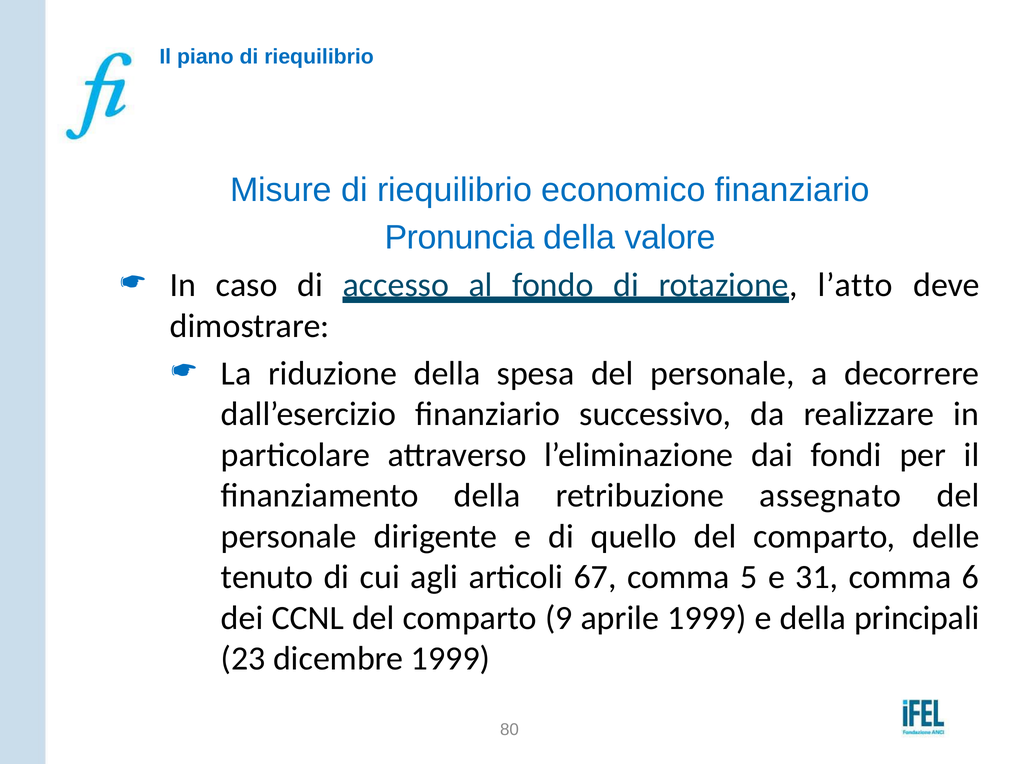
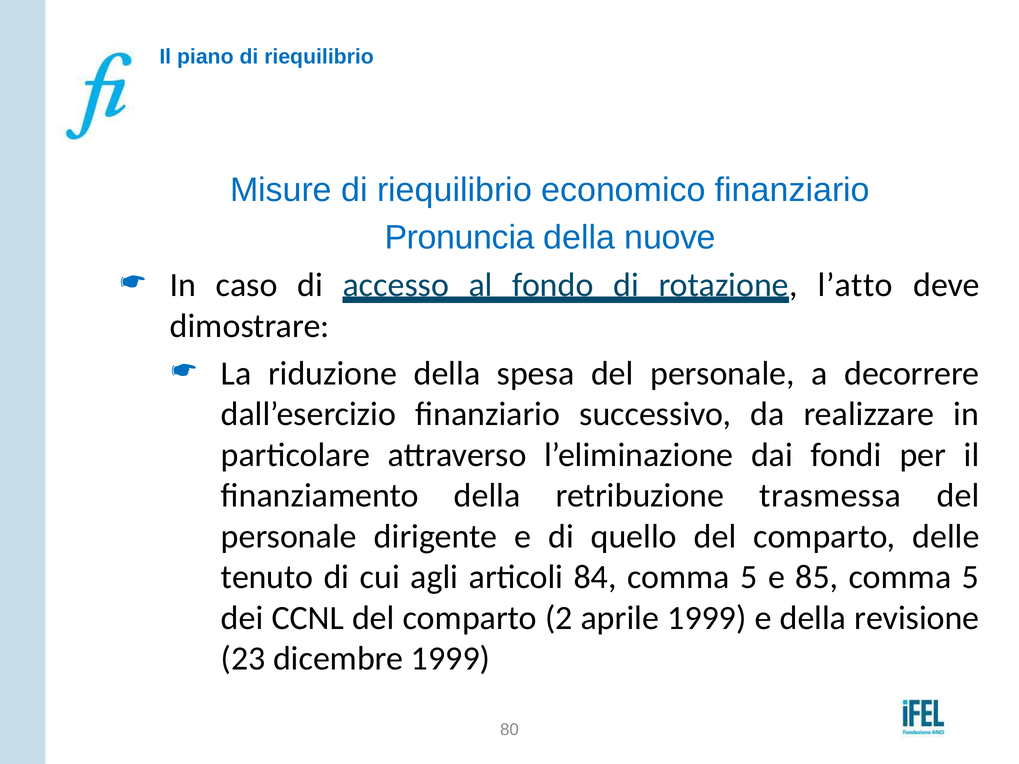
valore: valore -> nuove (670, 238)
assegnato: assegnato -> trasmessa (830, 496)
67: 67 -> 84 (595, 577)
31: 31 -> 85 (817, 577)
6: 6 -> 5 (970, 577)
9: 9 -> 2 (559, 618)
principali: principali -> revisione (917, 618)
